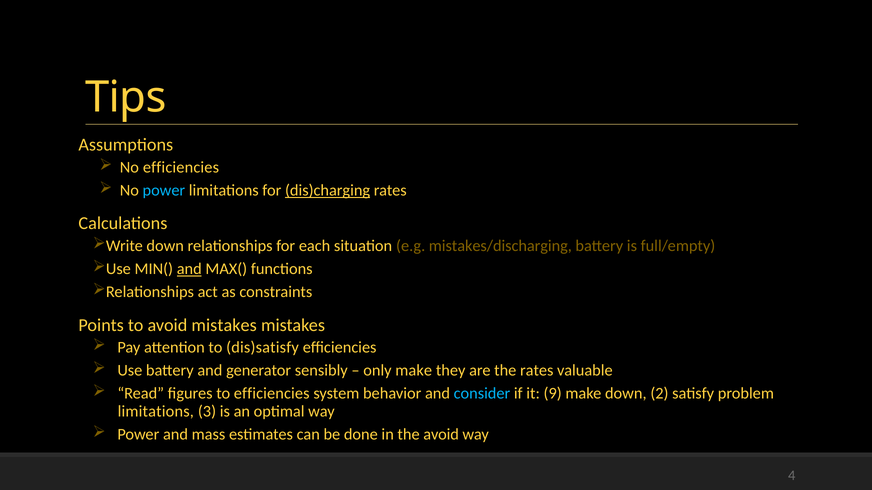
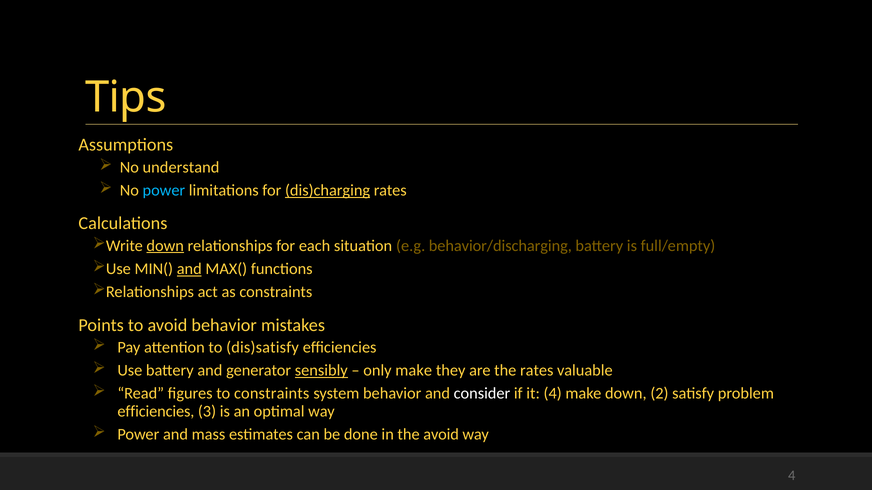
No efficiencies: efficiencies -> understand (181, 167)
down underline: none -> present (165, 246)
mistakes/discharging: mistakes/discharging -> behavior/discharging (500, 246)
avoid mistakes: mistakes -> behavior (224, 325)
sensibly underline: none -> present (321, 371)
to efficiencies: efficiencies -> constraints (272, 394)
consider colour: light blue -> white (482, 394)
it 9: 9 -> 4 (553, 394)
limitations: limitations -> efficiencies (156, 412)
